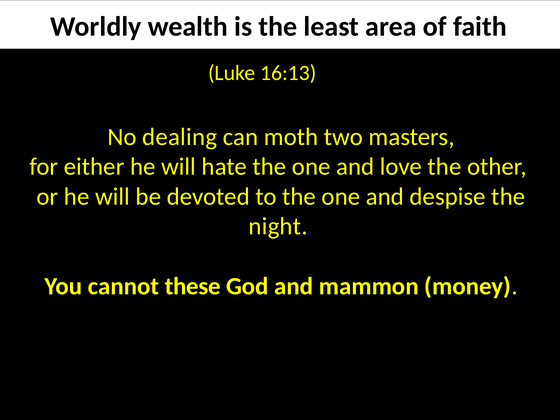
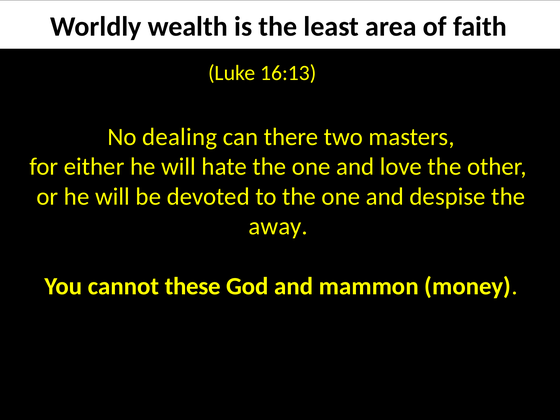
moth: moth -> there (291, 137)
night: night -> away (278, 226)
